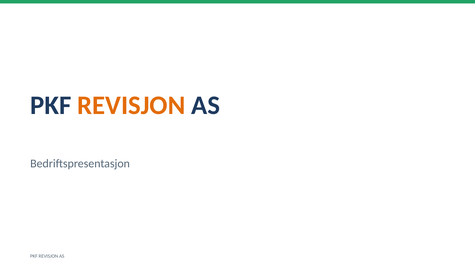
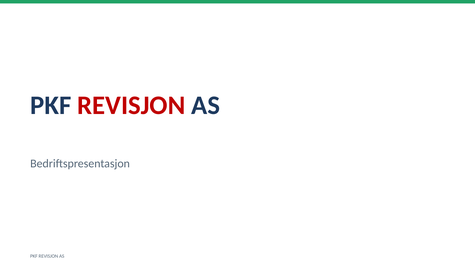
REVISJON colour: orange -> red (131, 105)
